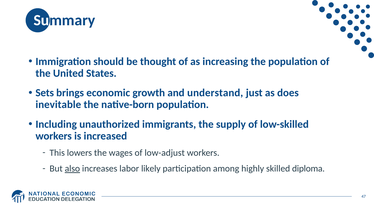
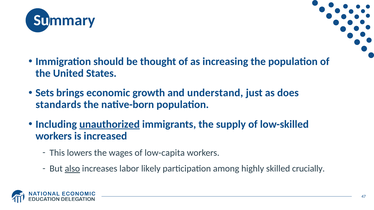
inevitable: inevitable -> standards (58, 105)
unauthorized underline: none -> present (110, 124)
low-adjust: low-adjust -> low-capita (165, 153)
diploma: diploma -> crucially (308, 169)
